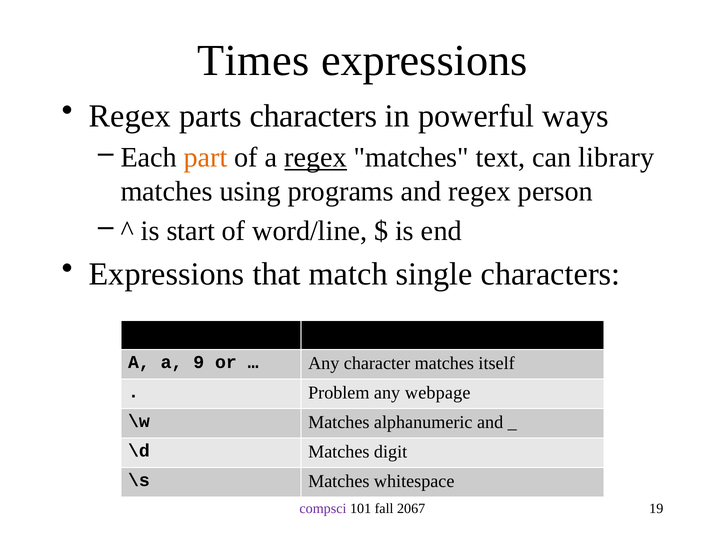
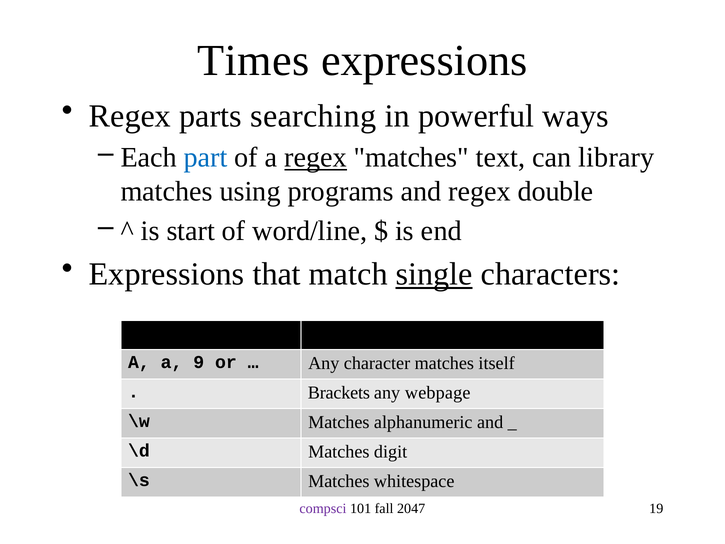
parts characters: characters -> searching (313, 116)
part colour: orange -> blue (206, 157)
person: person -> double (556, 191)
single underline: none -> present (434, 274)
Problem: Problem -> Brackets (339, 393)
2067: 2067 -> 2047 (411, 508)
